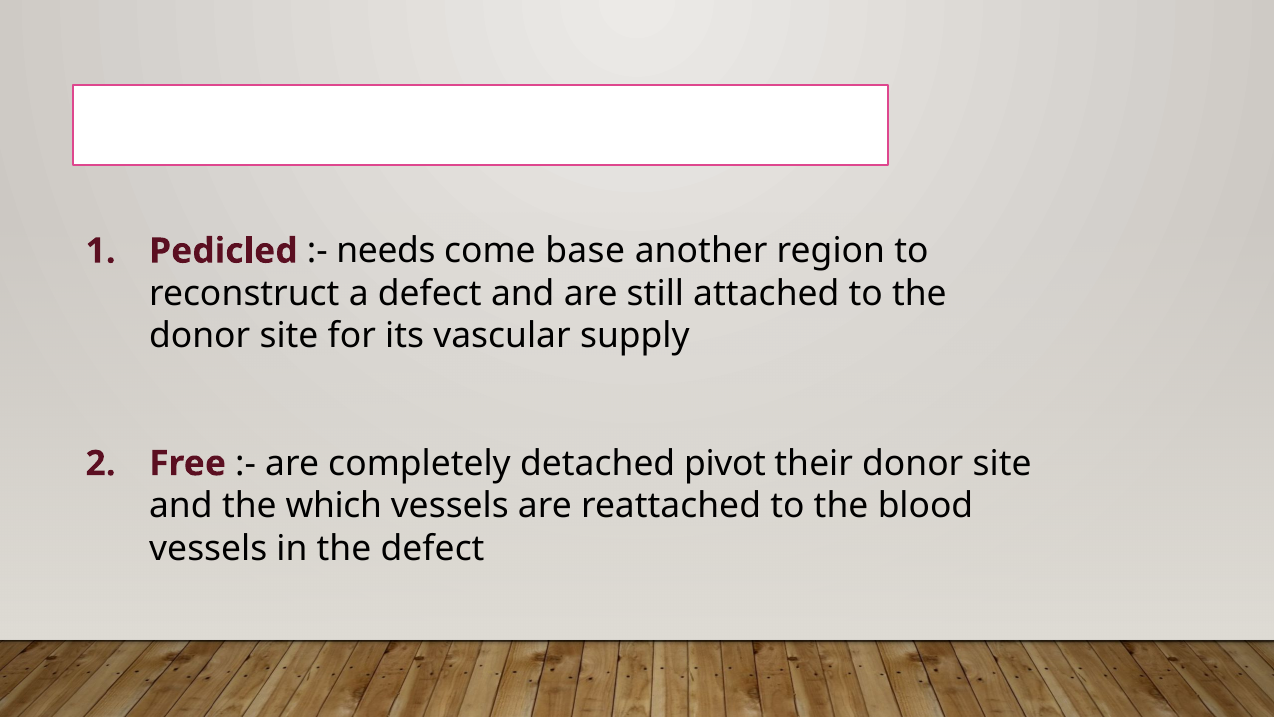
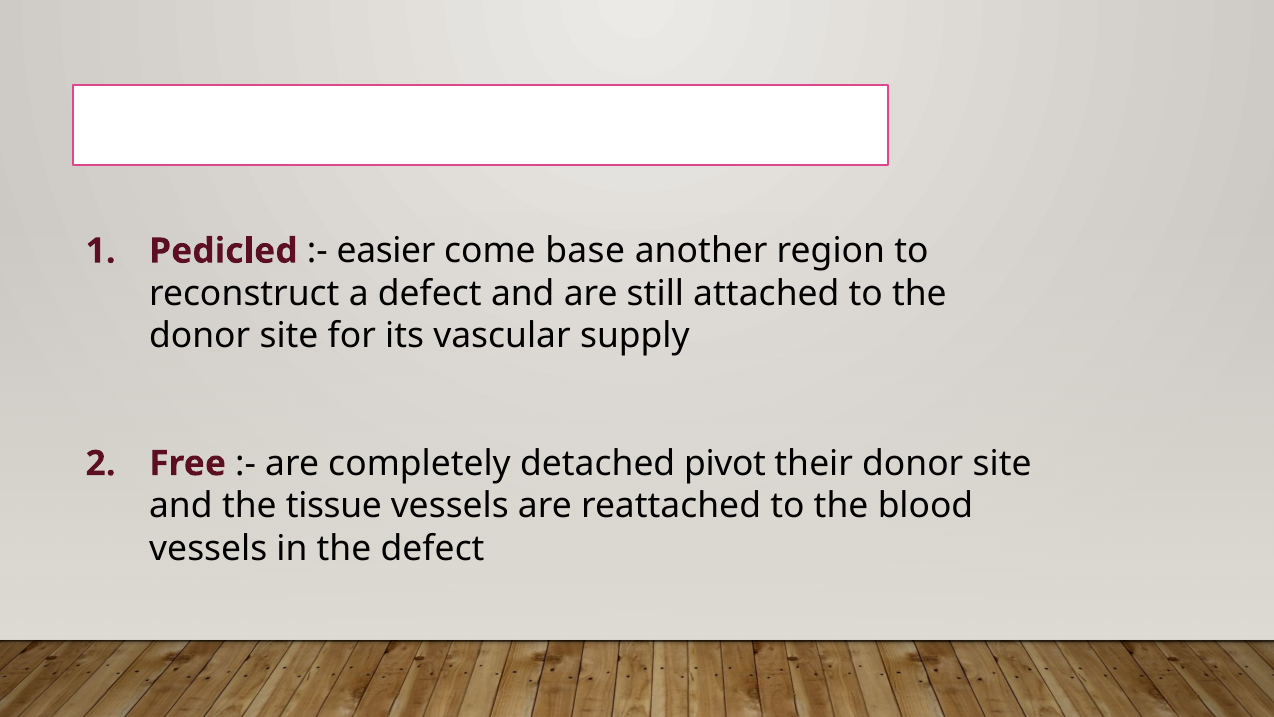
needs: needs -> easier (386, 251)
which: which -> tissue (334, 506)
